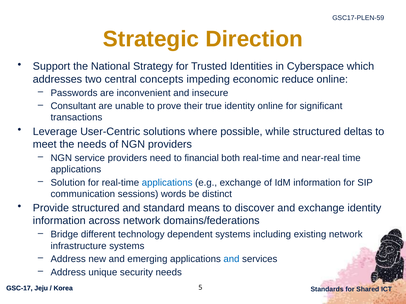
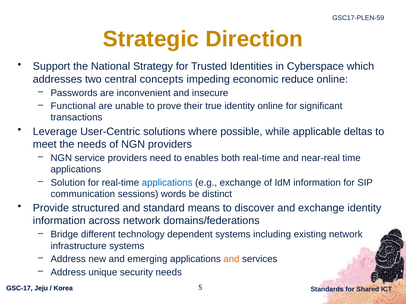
Consultant: Consultant -> Functional (73, 106)
while structured: structured -> applicable (317, 132)
financial: financial -> enables (202, 158)
and colour: blue -> orange (231, 259)
